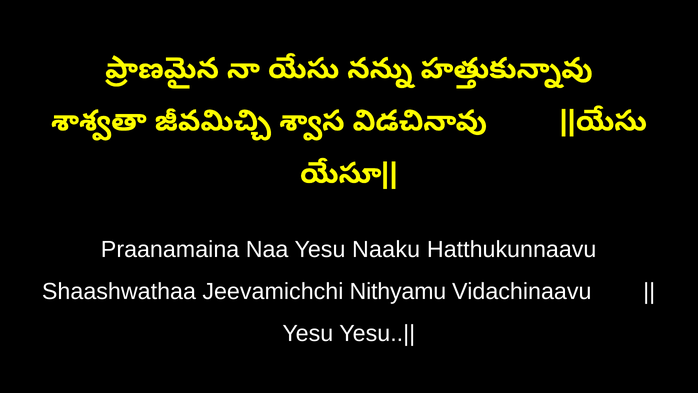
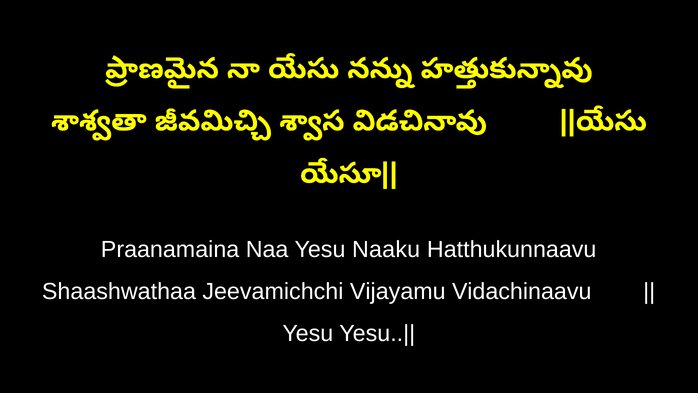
Nithyamu: Nithyamu -> Vijayamu (398, 291)
